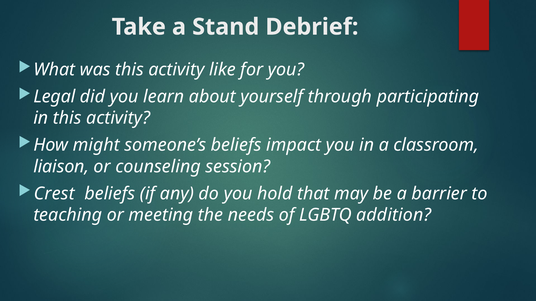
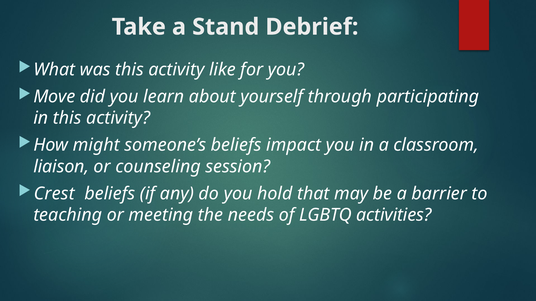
Legal: Legal -> Move (54, 97)
addition: addition -> activities (394, 215)
